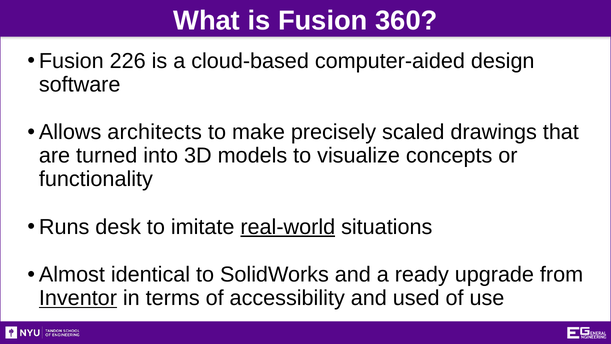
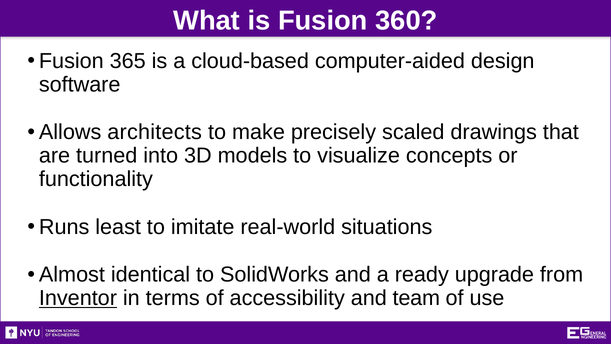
226: 226 -> 365 (128, 61)
desk: desk -> least (118, 227)
real-world underline: present -> none (288, 227)
used: used -> team (416, 298)
